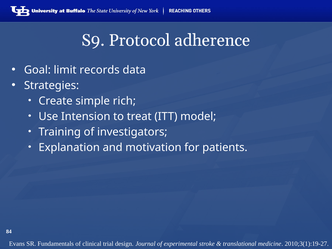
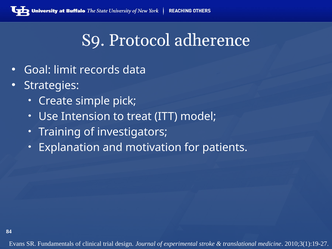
rich: rich -> pick (124, 101)
